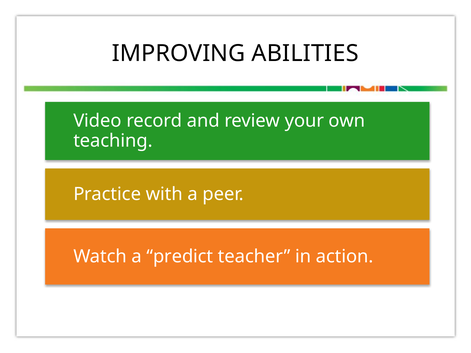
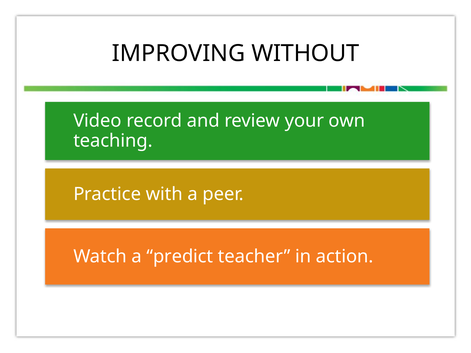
ABILITIES: ABILITIES -> WITHOUT (305, 53)
